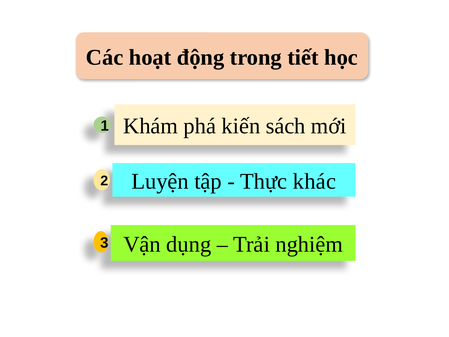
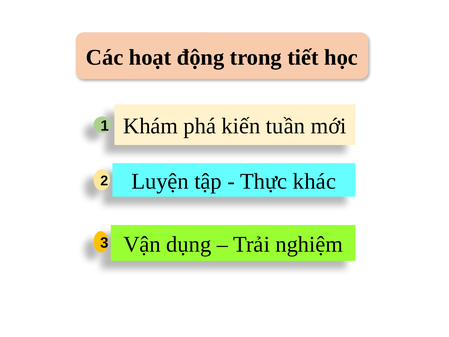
sách: sách -> tuần (285, 126)
